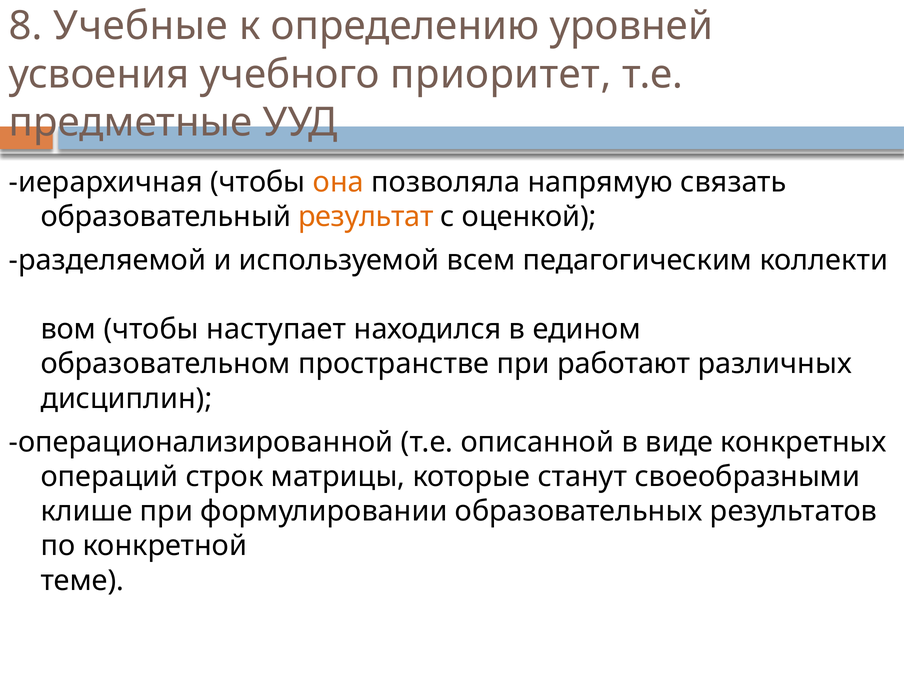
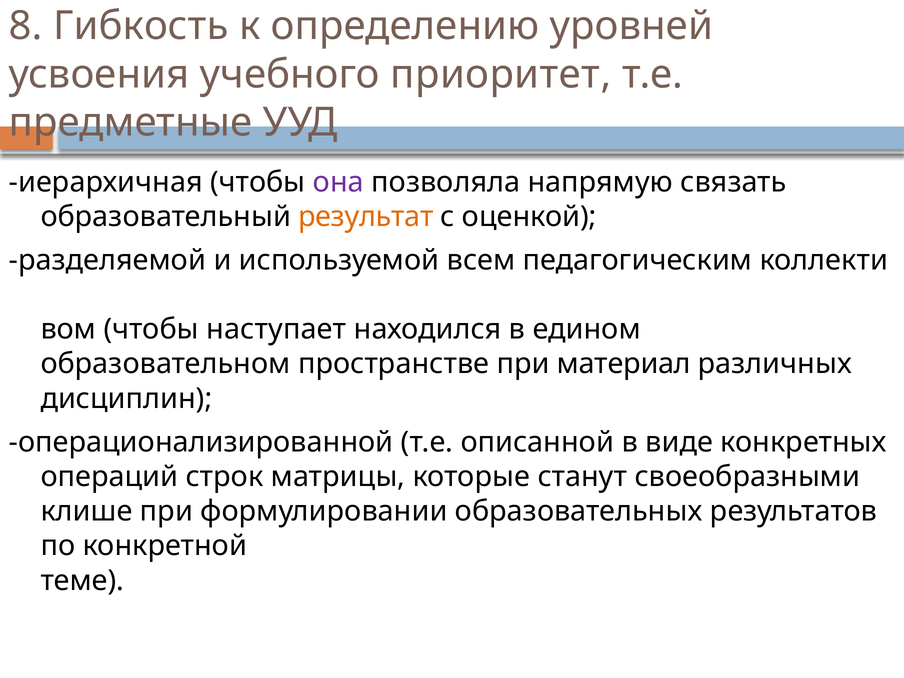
Учебные: Учебные -> Гибкость (141, 26)
она colour: orange -> purple (338, 182)
работают: работают -> материал (624, 364)
